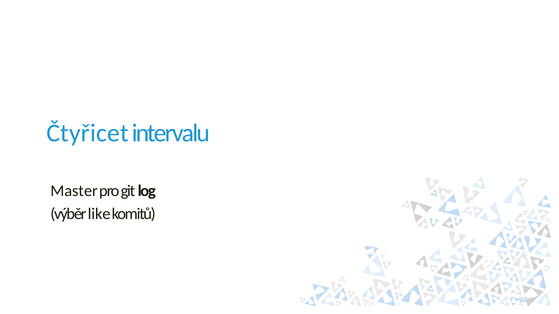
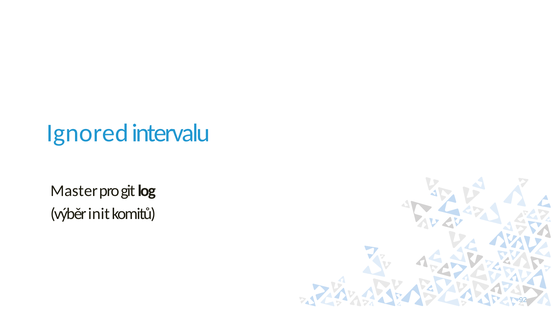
Čtyřicet: Čtyřicet -> Ignored (88, 133)
like: like -> init (99, 214)
